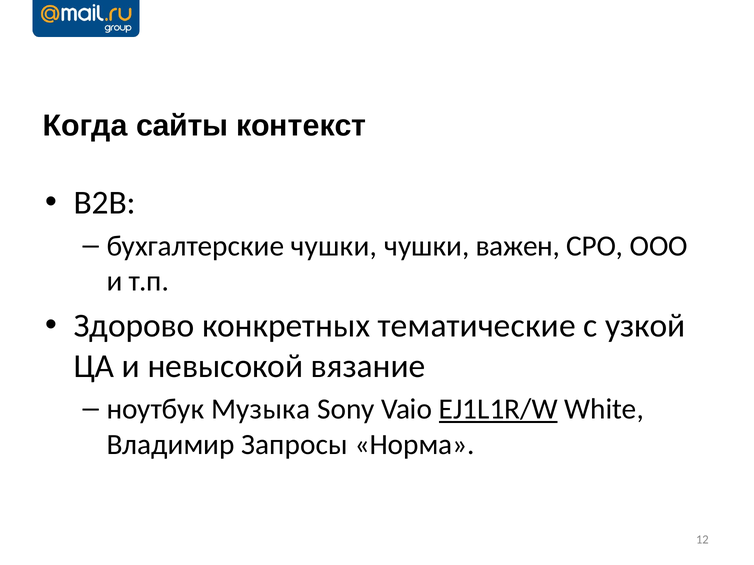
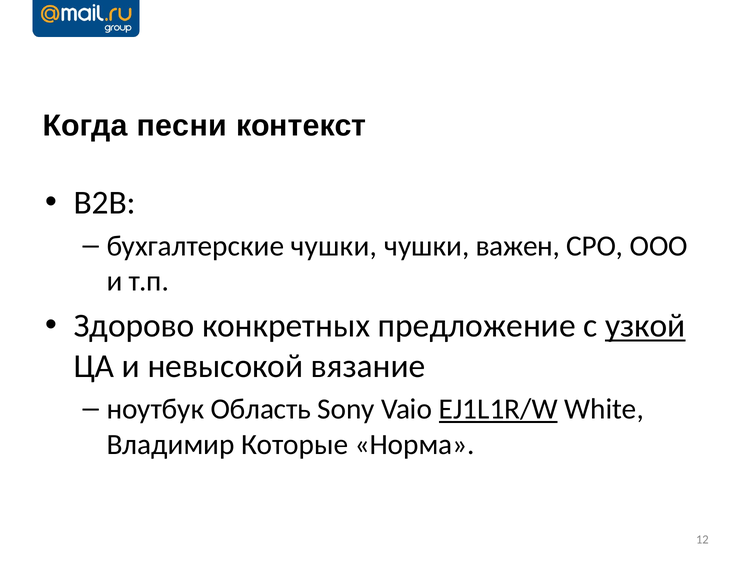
сайты: сайты -> песни (182, 126)
тематические: тематические -> предложение (477, 326)
узкой underline: none -> present (645, 326)
Музыка: Музыка -> Область (261, 410)
Запросы: Запросы -> Которые (295, 445)
